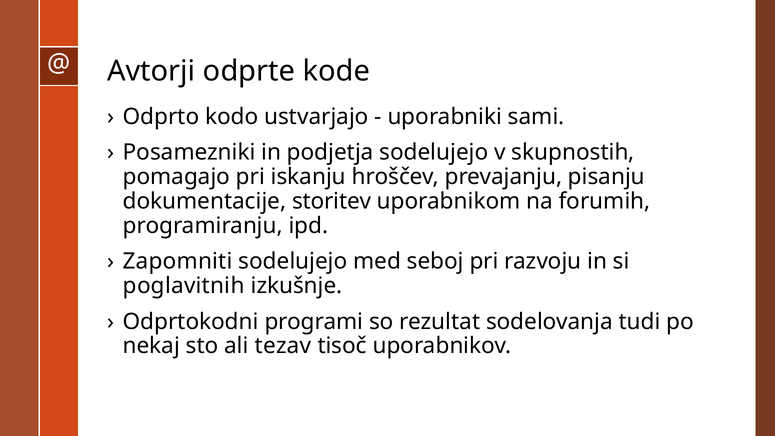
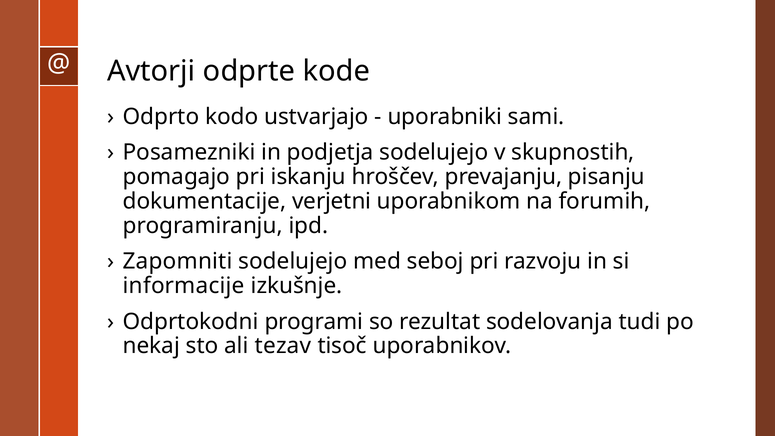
storitev: storitev -> verjetni (332, 201)
poglavitnih: poglavitnih -> informacije (184, 286)
